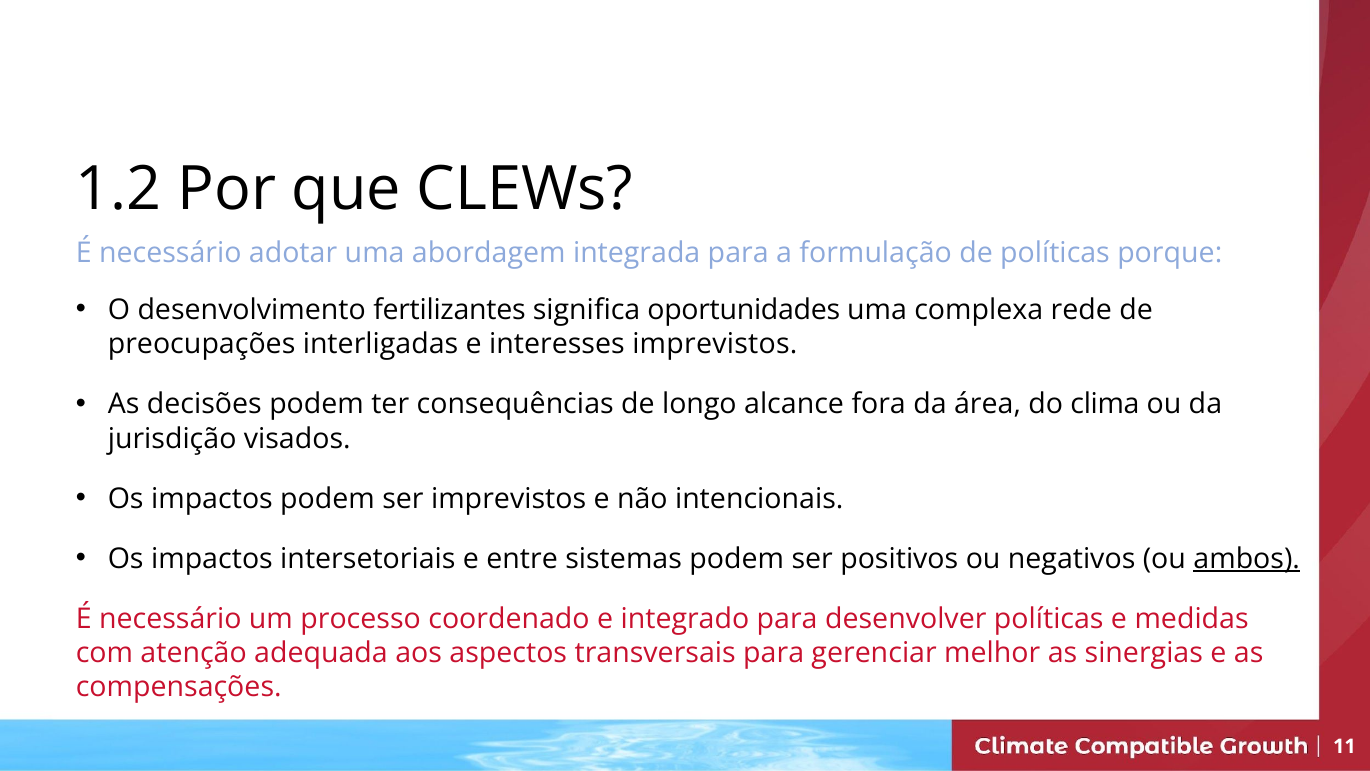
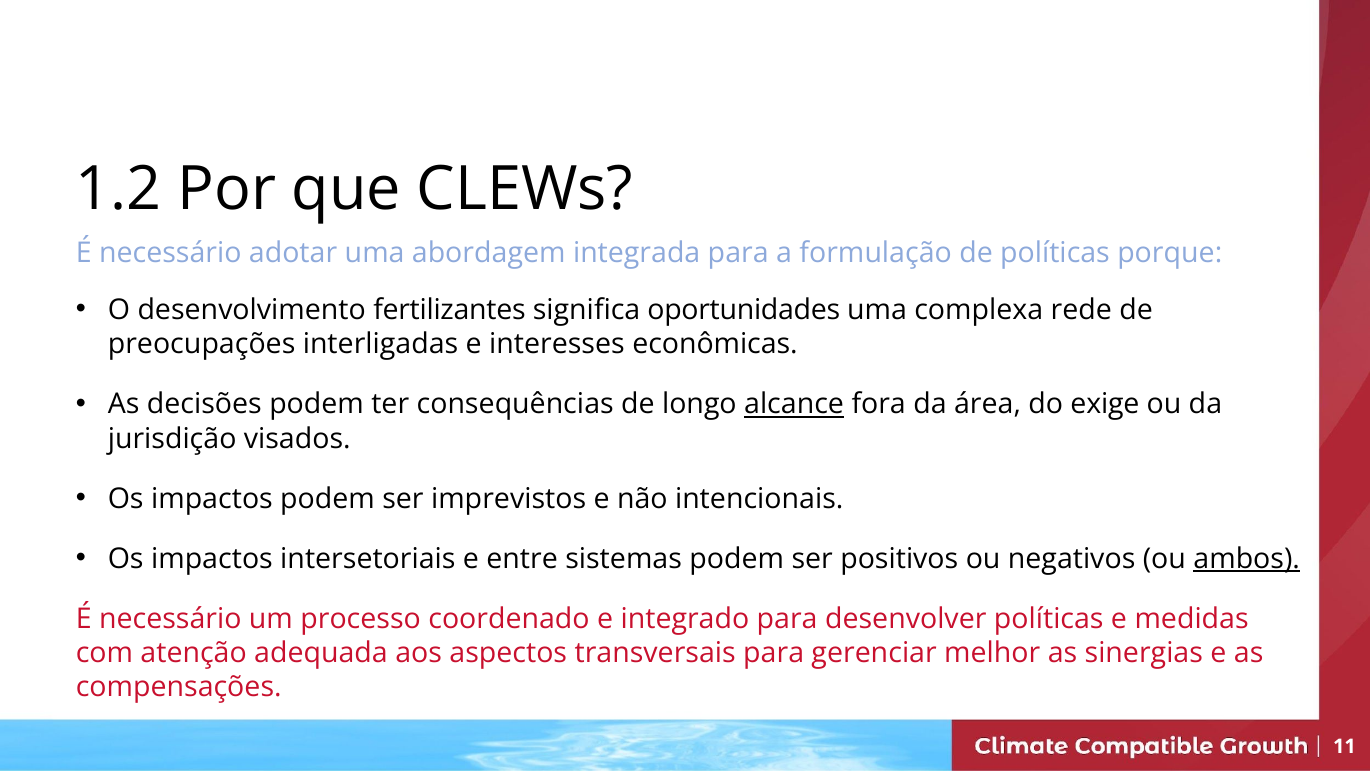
interesses imprevistos: imprevistos -> econômicas (715, 344)
alcance underline: none -> present (794, 404)
clima: clima -> exige (1105, 404)
